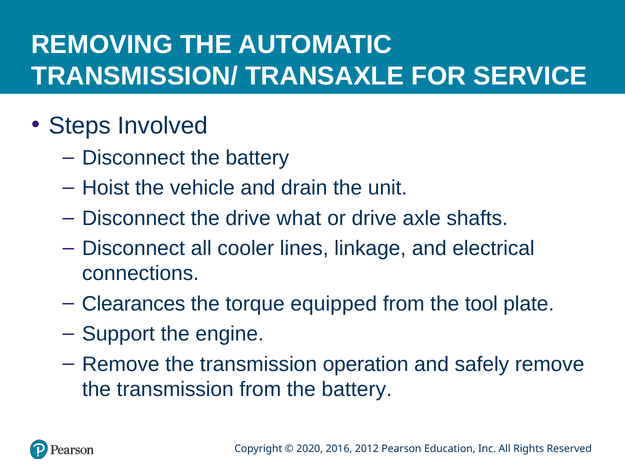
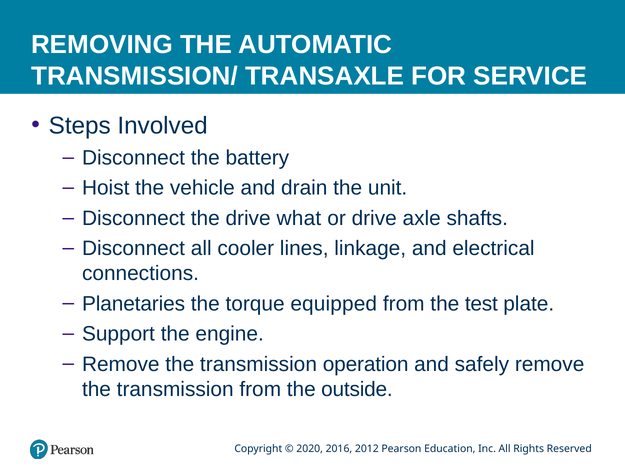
Clearances: Clearances -> Planetaries (134, 304)
tool: tool -> test (481, 304)
from the battery: battery -> outside (357, 389)
